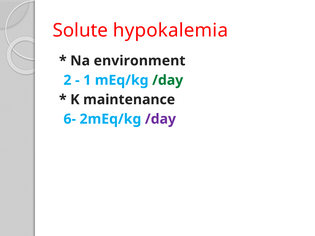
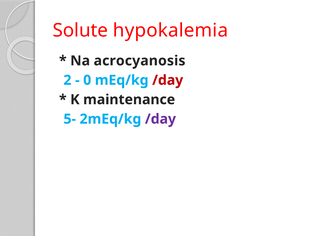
environment: environment -> acrocyanosis (140, 61)
1: 1 -> 0 (87, 80)
/day colour: green -> red (168, 80)
6-: 6- -> 5- (70, 119)
